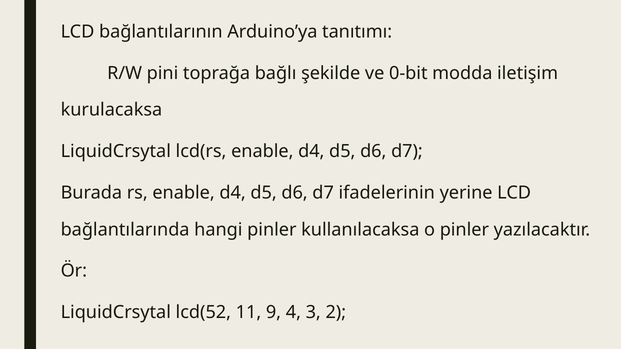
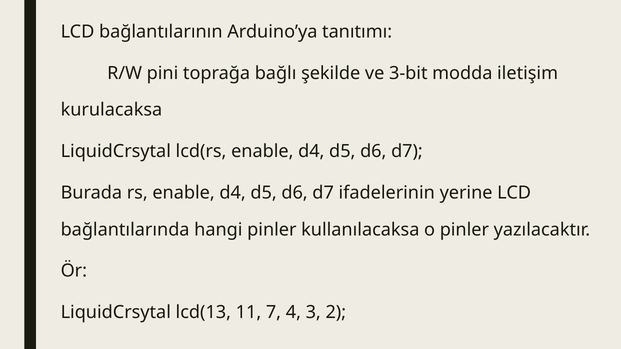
0-bit: 0-bit -> 3-bit (408, 73)
lcd(52: lcd(52 -> lcd(13 (203, 313)
9: 9 -> 7 (273, 313)
